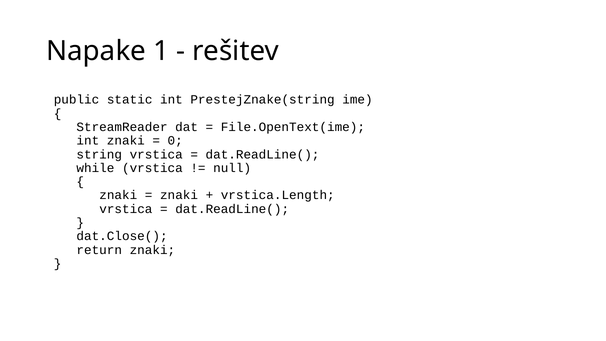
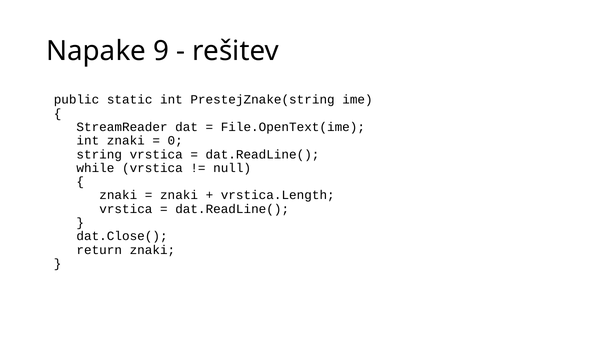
1: 1 -> 9 (161, 51)
